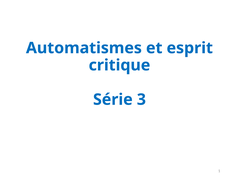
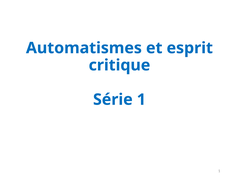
Série 3: 3 -> 1 (141, 100)
